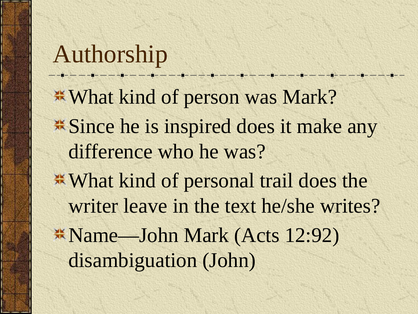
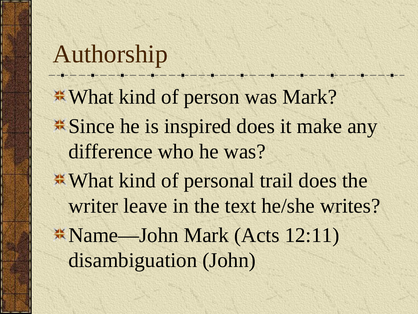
12:92: 12:92 -> 12:11 (312, 235)
